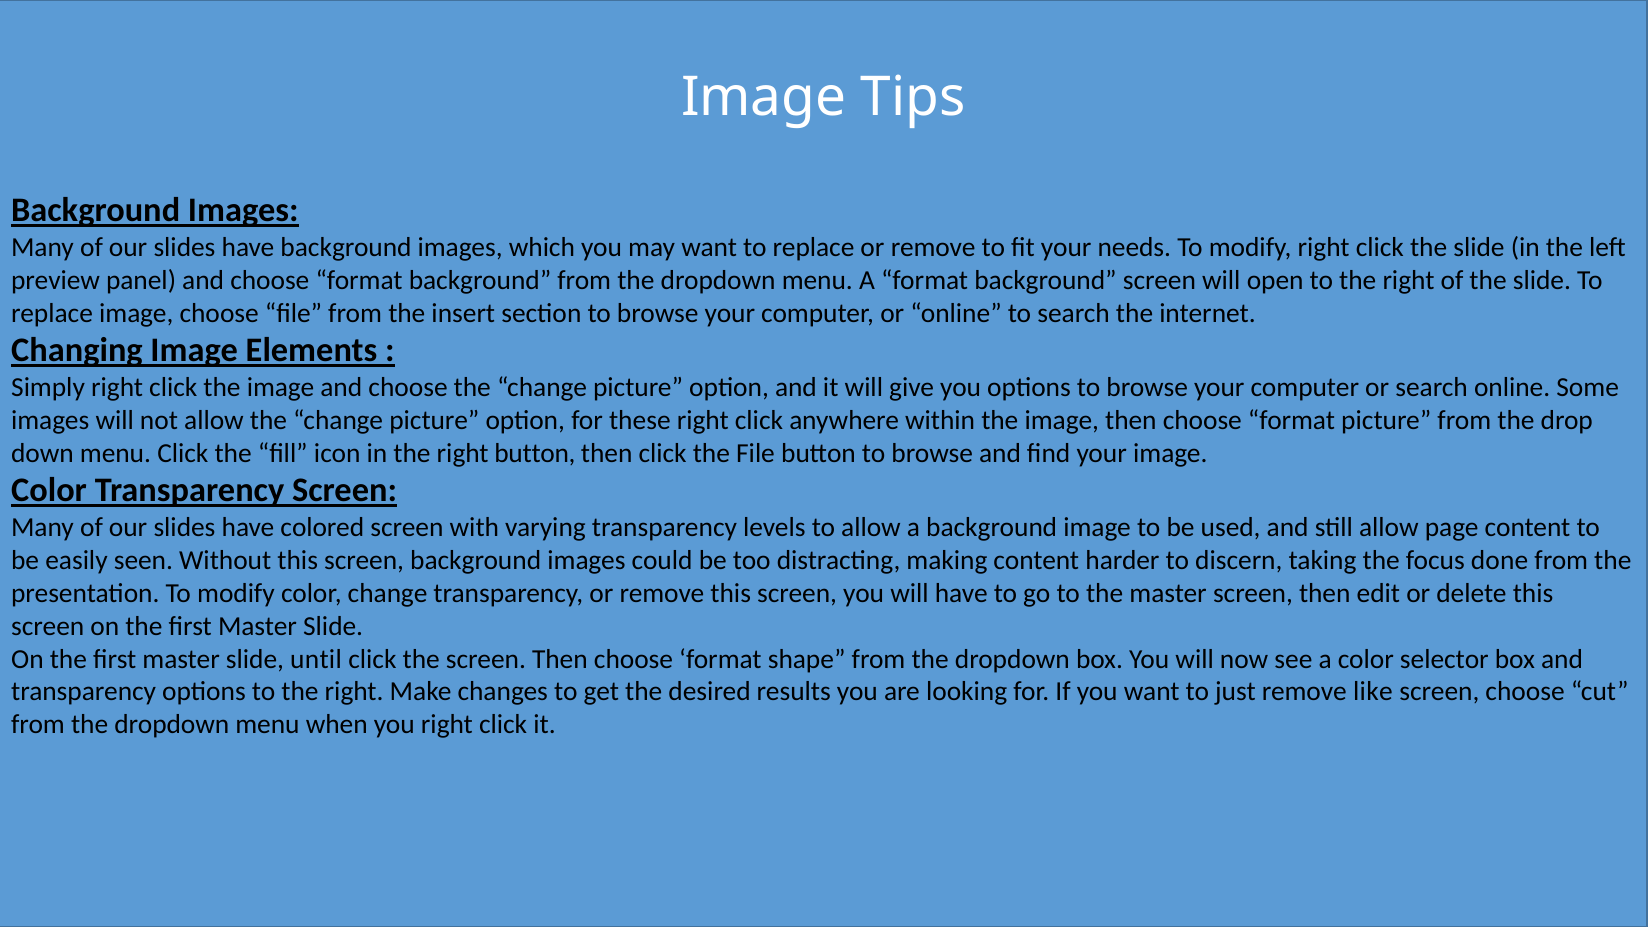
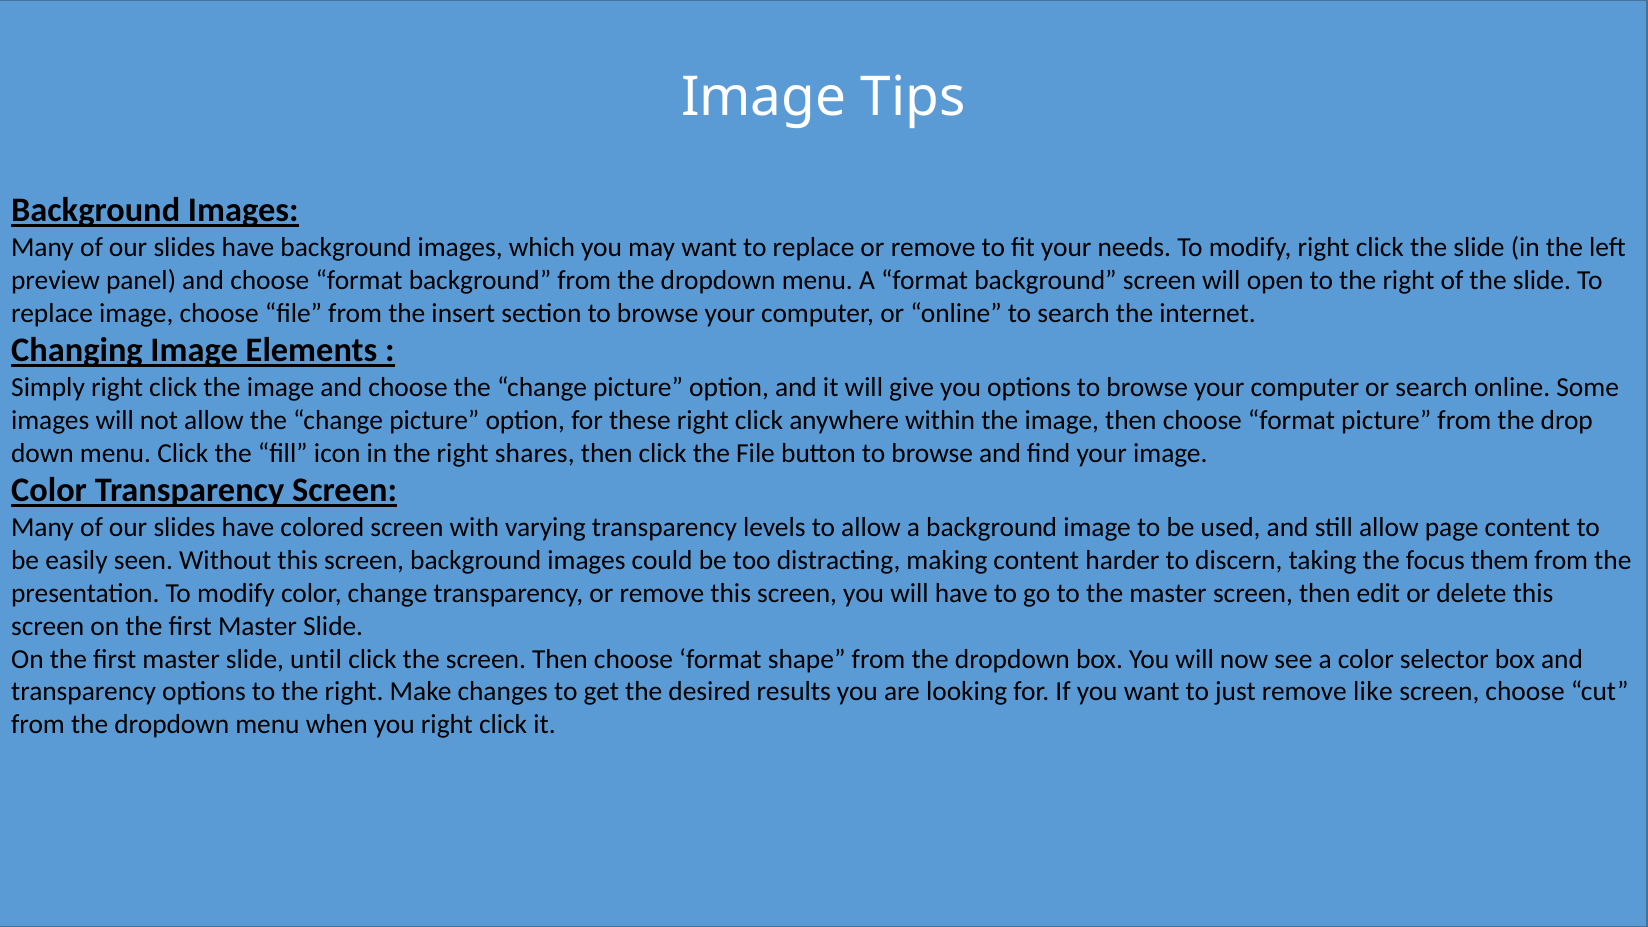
right button: button -> shares (535, 453)
done: done -> them (1500, 560)
